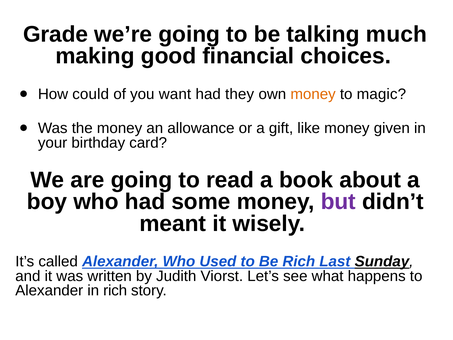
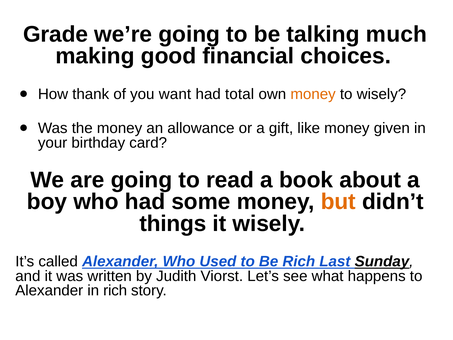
could: could -> thank (91, 94)
they: they -> total (240, 94)
to magic: magic -> wisely (381, 94)
but colour: purple -> orange (338, 202)
meant: meant -> things (173, 223)
